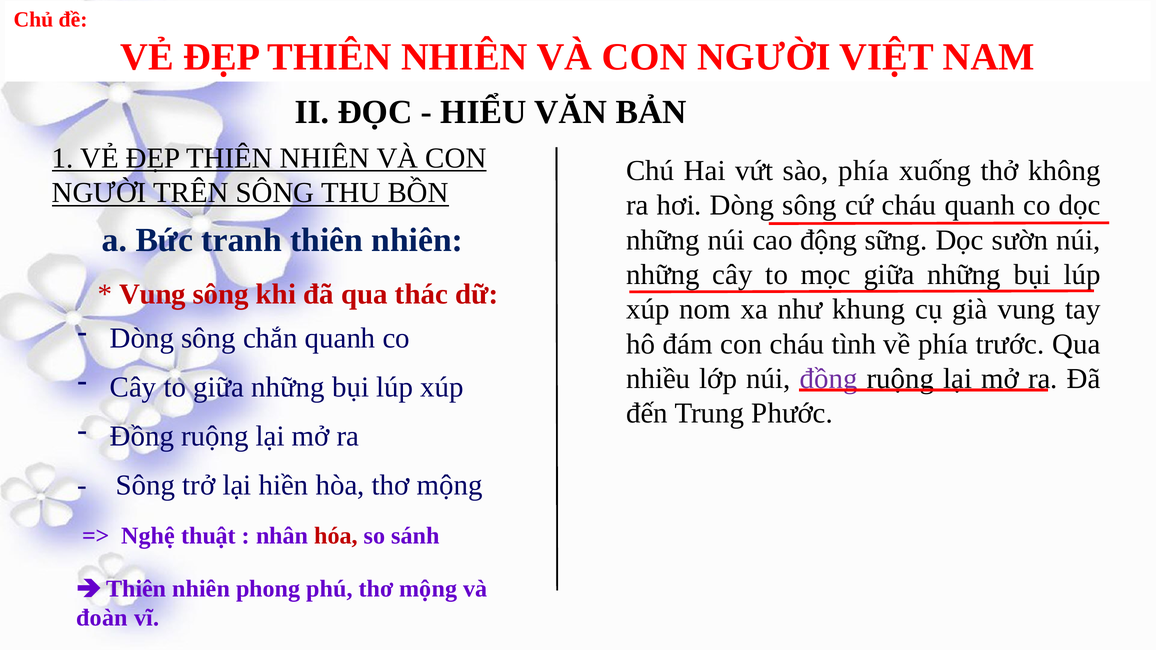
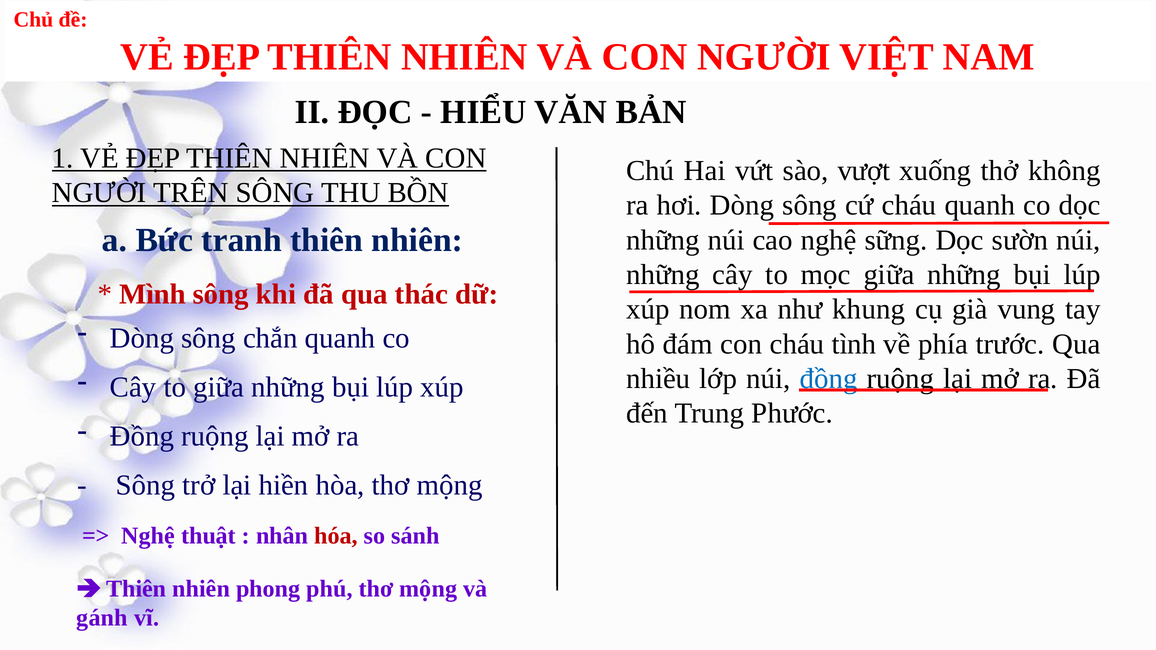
sào phía: phía -> vượt (864, 171)
cao động: động -> nghệ (829, 240)
Vung: Vung -> Mình (153, 294)
đồng colour: purple -> blue (829, 379)
đoàn: đoàn -> gánh (102, 618)
